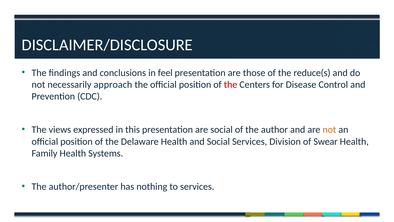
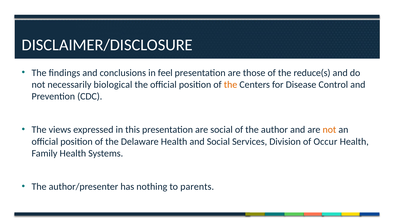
approach: approach -> biological (113, 84)
the colour: red -> orange (231, 84)
Swear: Swear -> Occur (325, 141)
to services: services -> parents (197, 186)
